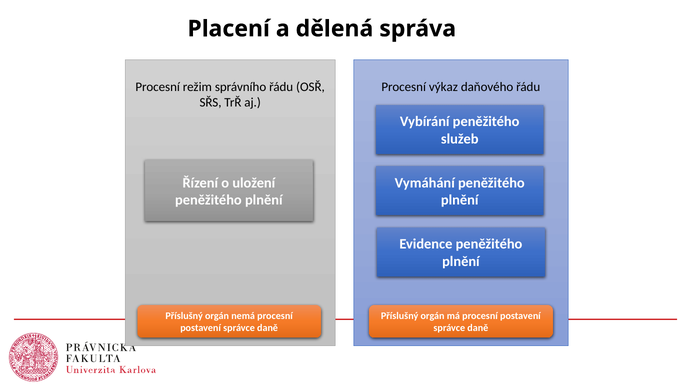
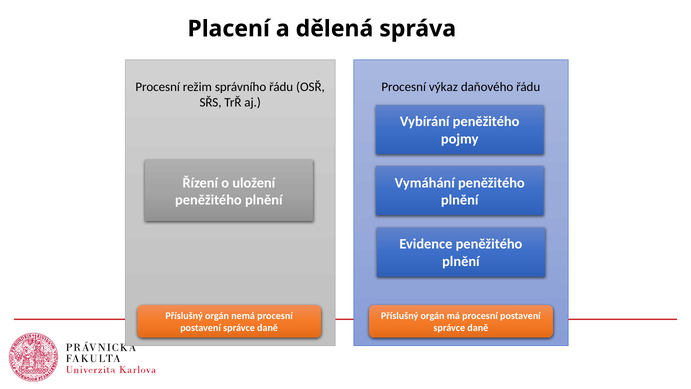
služeb: služeb -> pojmy (460, 139)
